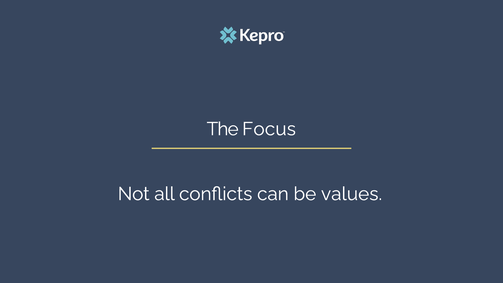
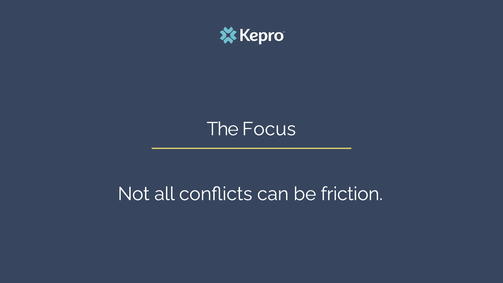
values: values -> friction (352, 194)
